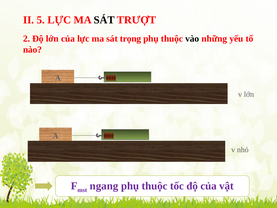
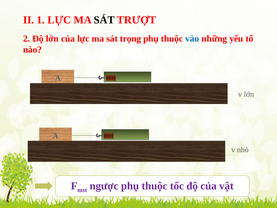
5: 5 -> 1 (41, 20)
vào colour: black -> blue (192, 39)
ngang: ngang -> ngược (104, 186)
